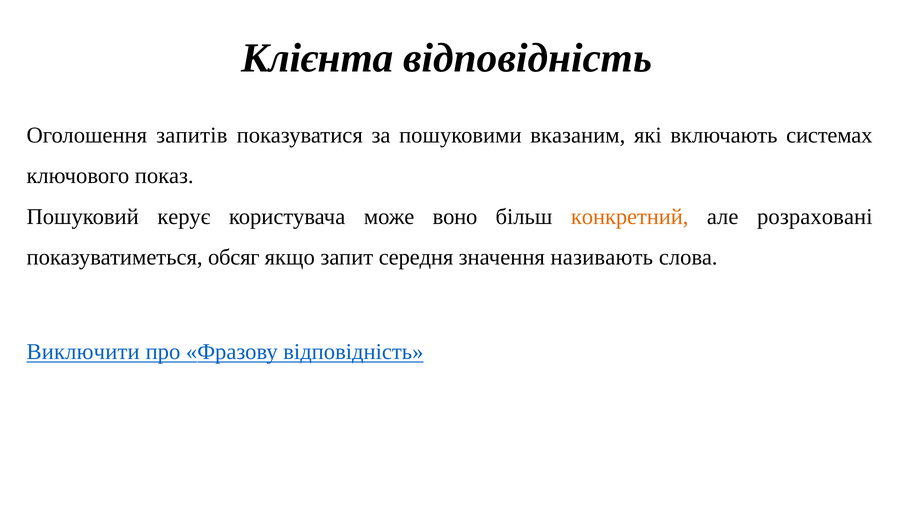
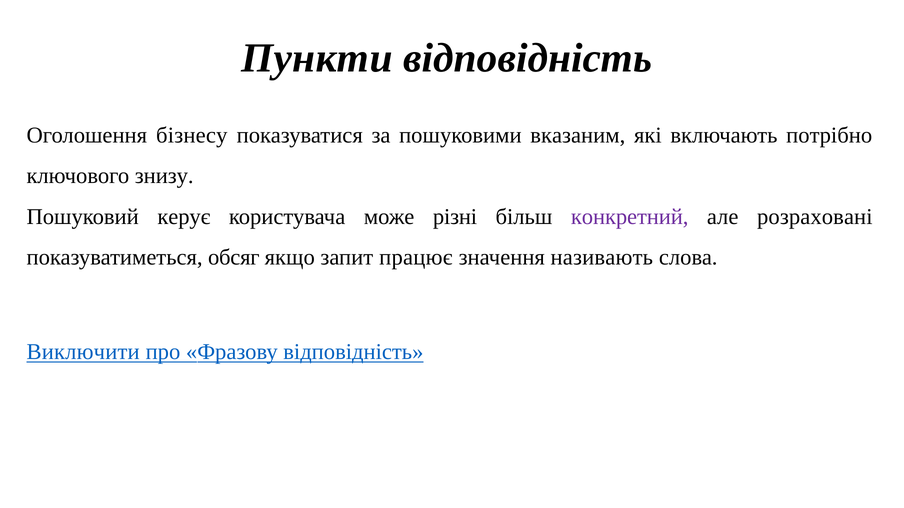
Клієнта: Клієнта -> Пункти (317, 58)
запитів: запитів -> бізнесу (192, 135)
системах: системах -> потрібно (829, 135)
показ: показ -> знизу (164, 176)
воно: воно -> різні (455, 217)
конкретний colour: orange -> purple (630, 217)
середня: середня -> працює (416, 257)
